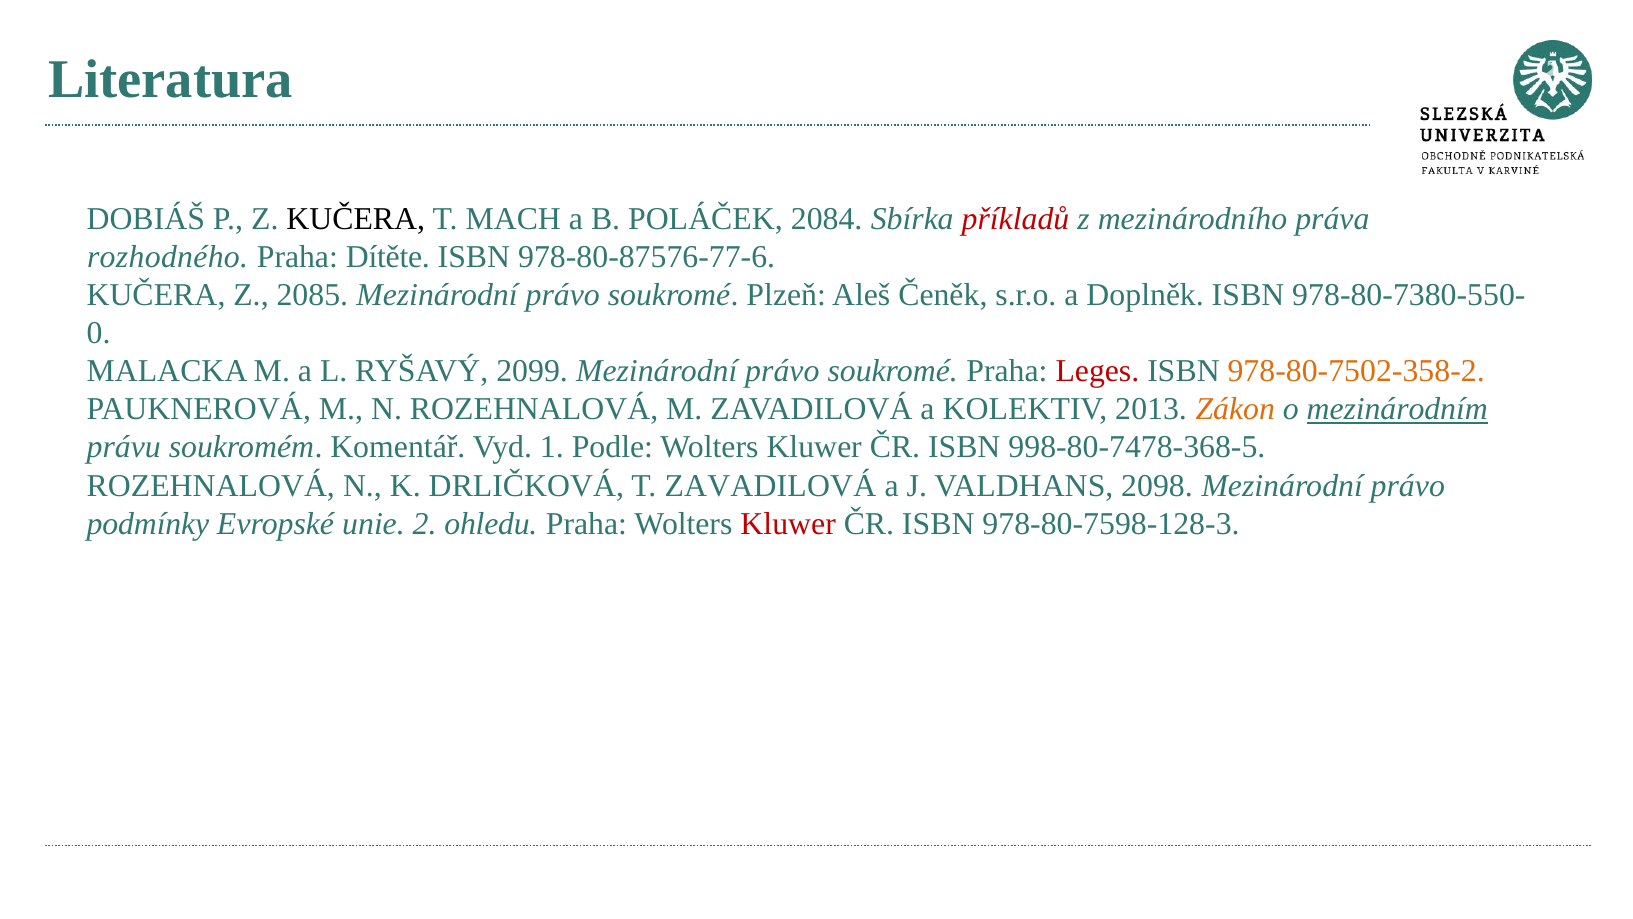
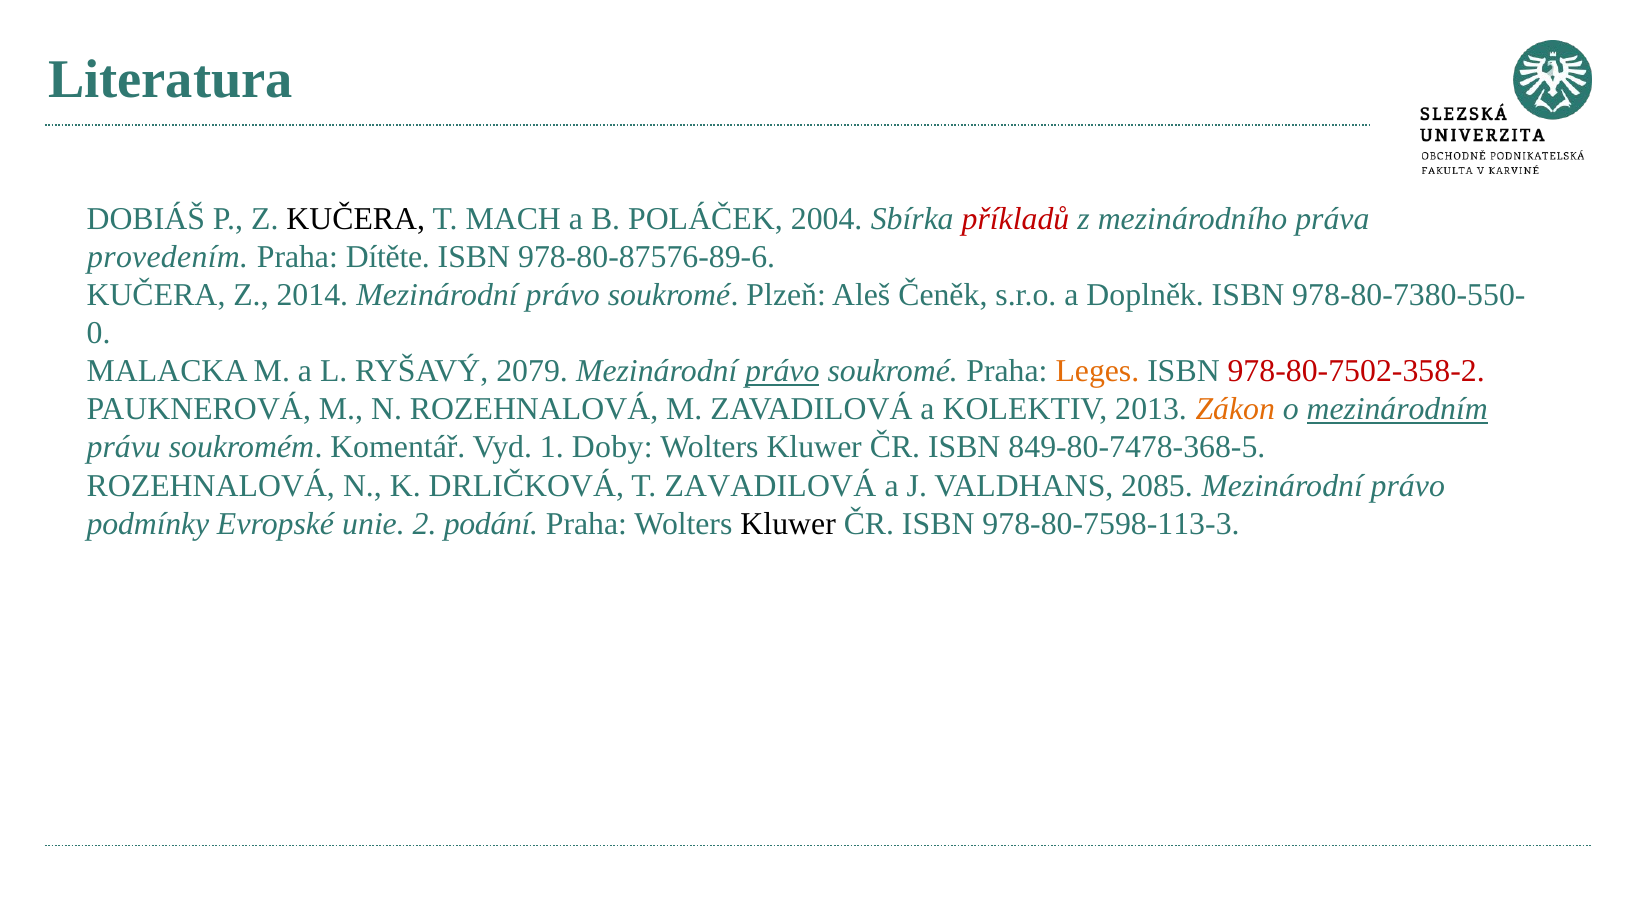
2084: 2084 -> 2004 (827, 219)
rozhodného: rozhodného -> provedením (168, 257)
978-80-87576-77-6: 978-80-87576-77-6 -> 978-80-87576-89-6 (647, 257)
2085: 2085 -> 2014 (312, 295)
2099: 2099 -> 2079 (532, 371)
právo underline: none -> present (782, 371)
Leges colour: red -> orange (1097, 371)
978-80-7502-358-2 colour: orange -> red (1356, 371)
Podle: Podle -> Doby (612, 447)
998-80-7478-368-5: 998-80-7478-368-5 -> 849-80-7478-368-5 (1137, 447)
2098: 2098 -> 2085 (1157, 485)
ohledu: ohledu -> podání (491, 524)
Kluwer colour: red -> black (788, 524)
978-80-7598-128-3: 978-80-7598-128-3 -> 978-80-7598-113-3 (1111, 524)
